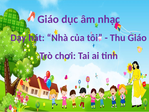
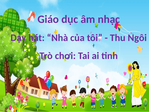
Thu Giáo: Giáo -> Ngôi (137, 38)
